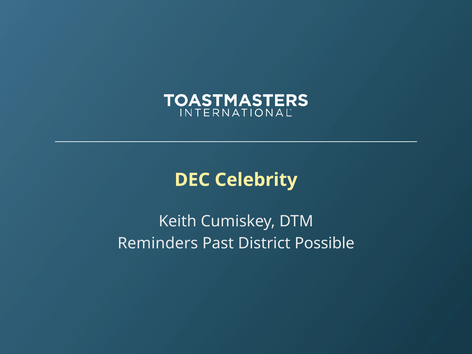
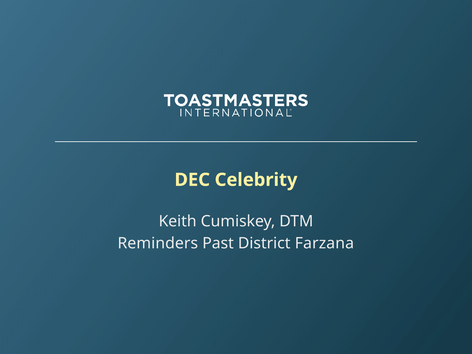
Possible: Possible -> Farzana (324, 243)
